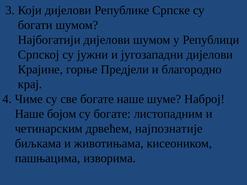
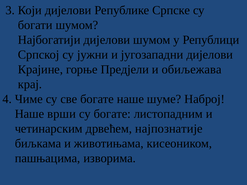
благородно: благородно -> обиљежава (192, 70)
бојом: бојом -> врши (62, 114)
